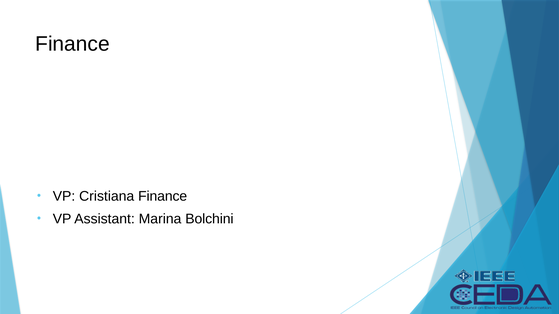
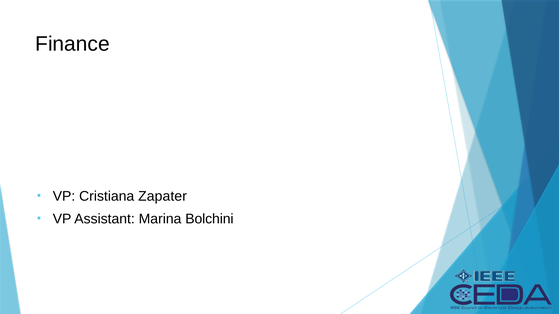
Cristiana Finance: Finance -> Zapater (163, 197)
